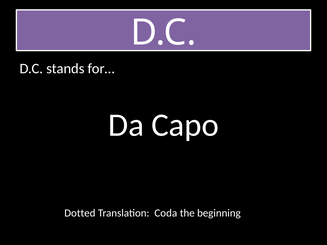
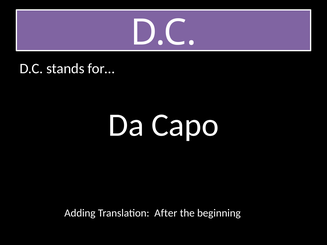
Dotted: Dotted -> Adding (80, 213)
Coda: Coda -> After (166, 213)
